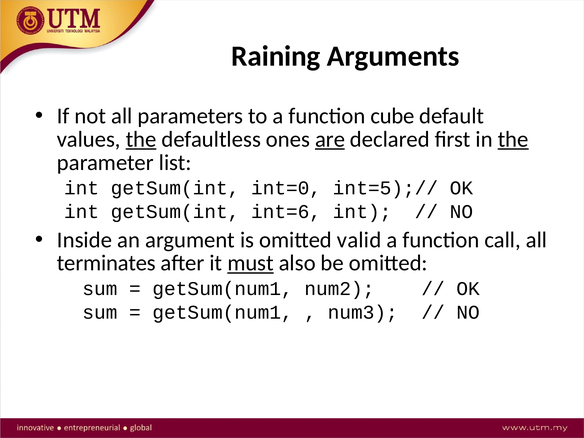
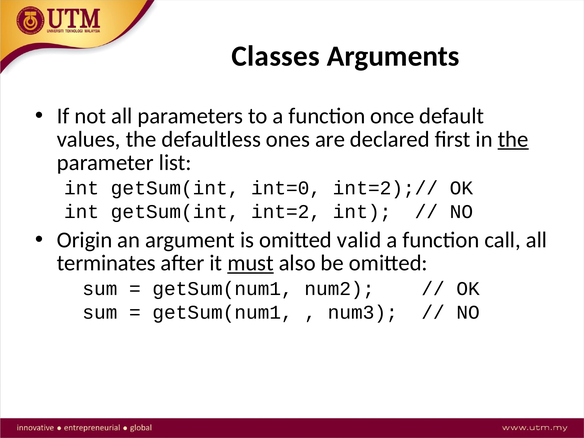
Raining: Raining -> Classes (276, 56)
cube: cube -> once (392, 116)
the underline: present -> none (141, 139)
are underline: present -> none (330, 139)
int=5);//: int=5);// -> int=2);// (386, 188)
int=6: int=6 -> int=2 (286, 212)
Inside: Inside -> Origin (85, 240)
